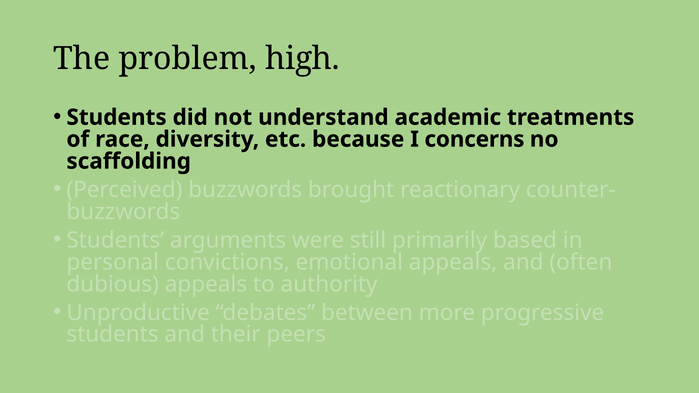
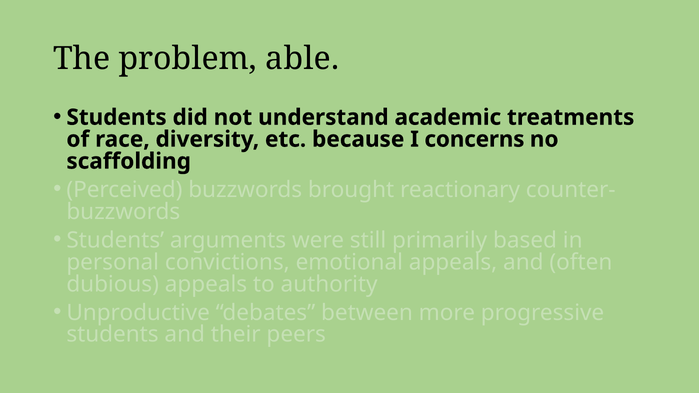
high: high -> able (302, 59)
